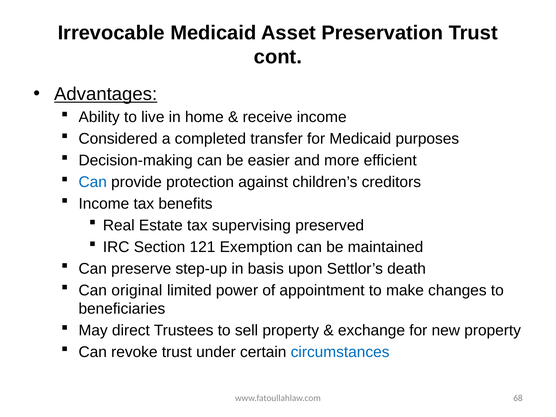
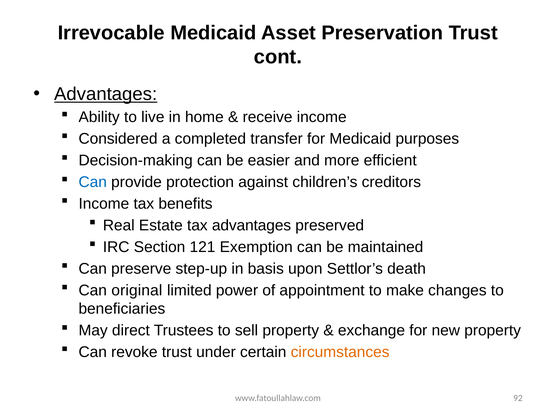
tax supervising: supervising -> advantages (252, 225)
circumstances colour: blue -> orange (340, 352)
68: 68 -> 92 (518, 398)
